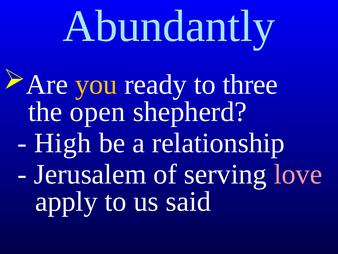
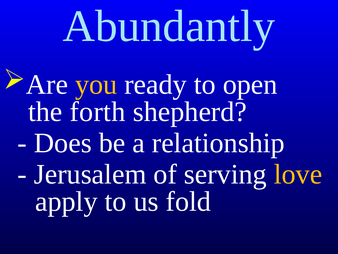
three: three -> open (250, 84)
open: open -> forth (97, 112)
High: High -> Does (63, 143)
love colour: pink -> yellow (298, 174)
said: said -> fold (188, 201)
